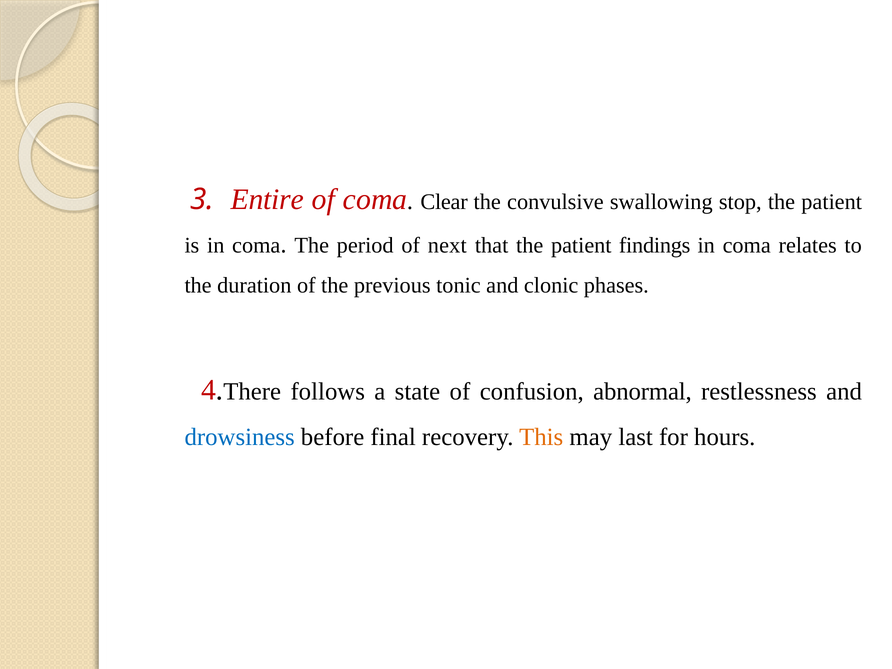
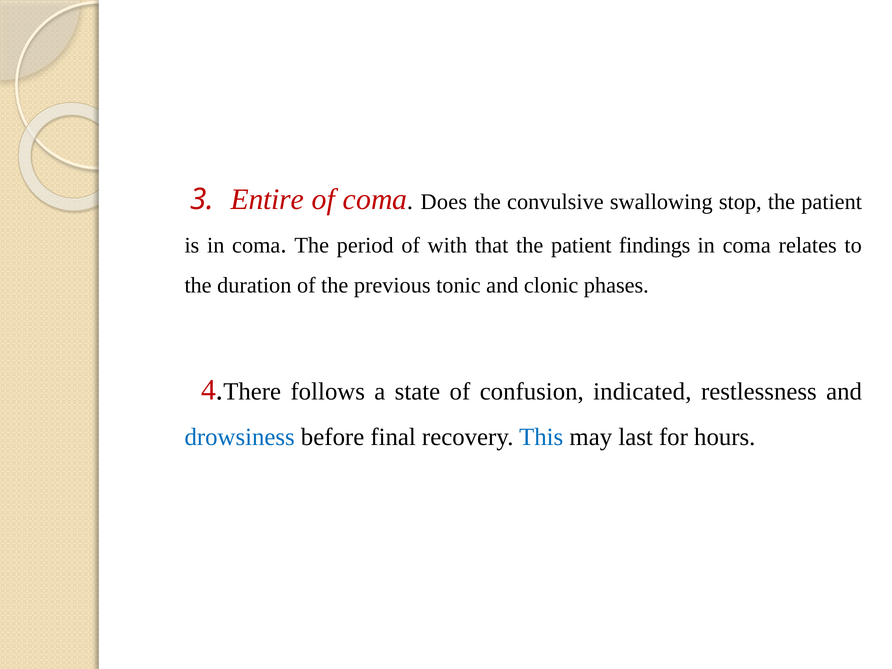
Clear: Clear -> Does (444, 202)
next: next -> with (447, 245)
abnormal: abnormal -> indicated (642, 392)
This colour: orange -> blue (541, 437)
